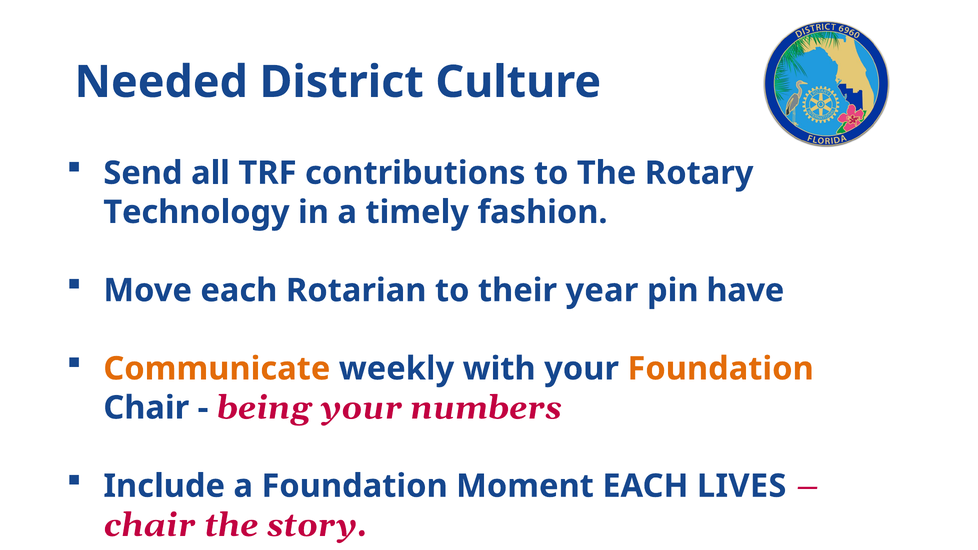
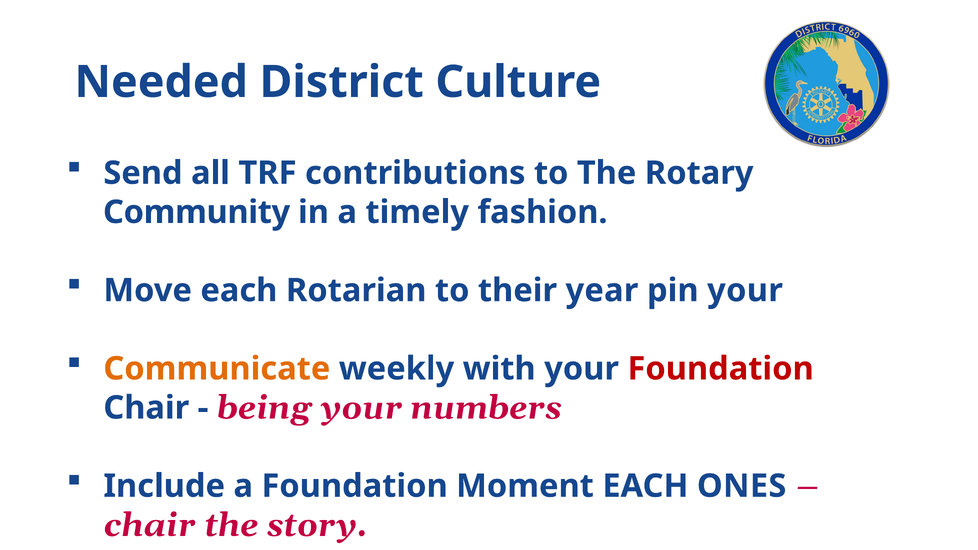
Technology: Technology -> Community (197, 212)
pin have: have -> your (745, 291)
Foundation colour: orange -> red (721, 369)
LIVES: LIVES -> ONES (742, 486)
